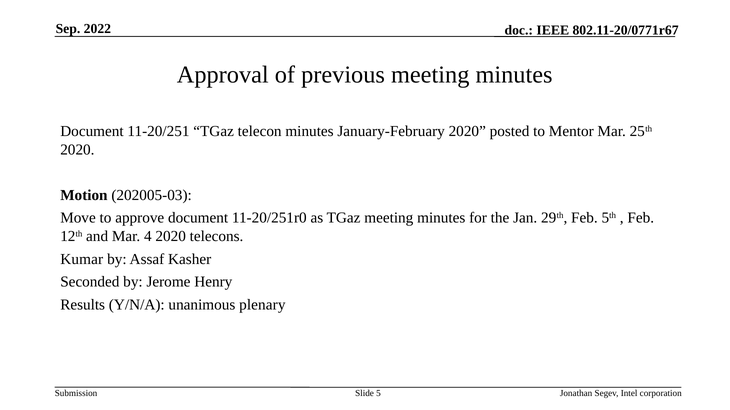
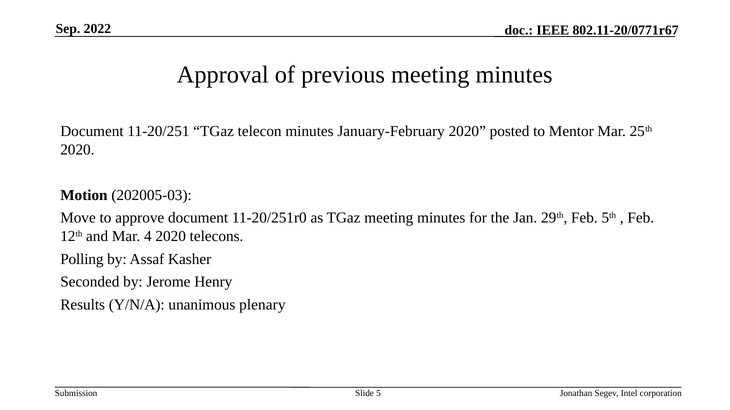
Kumar: Kumar -> Polling (82, 259)
